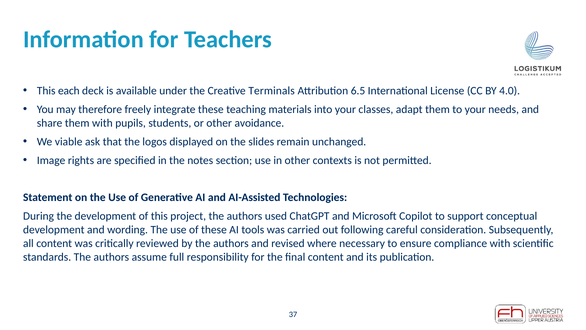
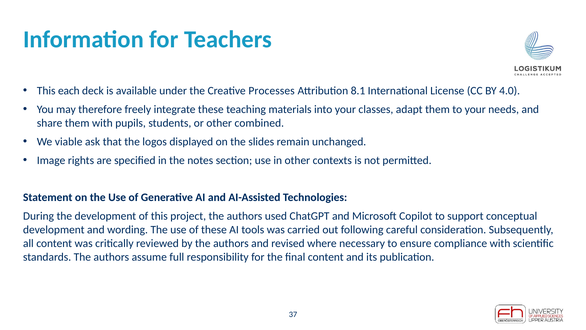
Terminals: Terminals -> Processes (272, 91)
6.5: 6.5 -> 8.1 (358, 91)
avoidance: avoidance -> combined (259, 123)
